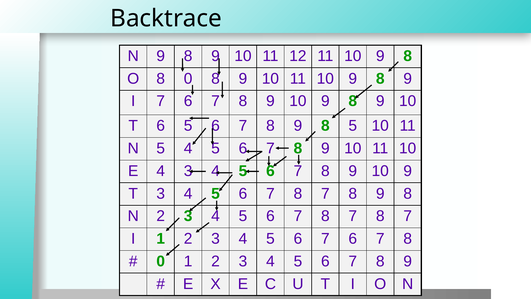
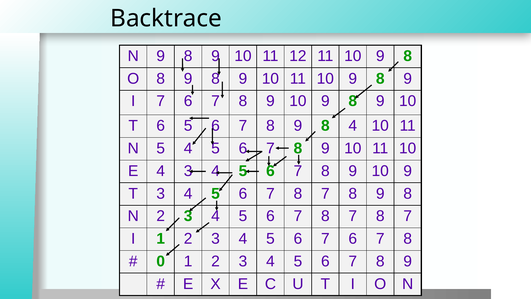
O 8 0: 0 -> 9 (188, 79)
8 5: 5 -> 4 (353, 126)
